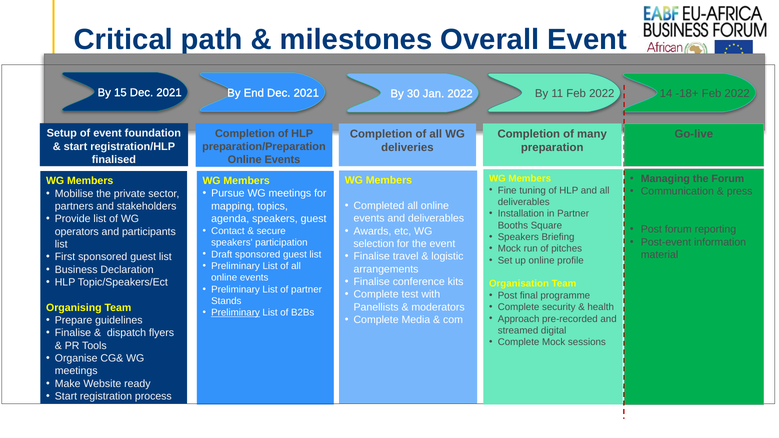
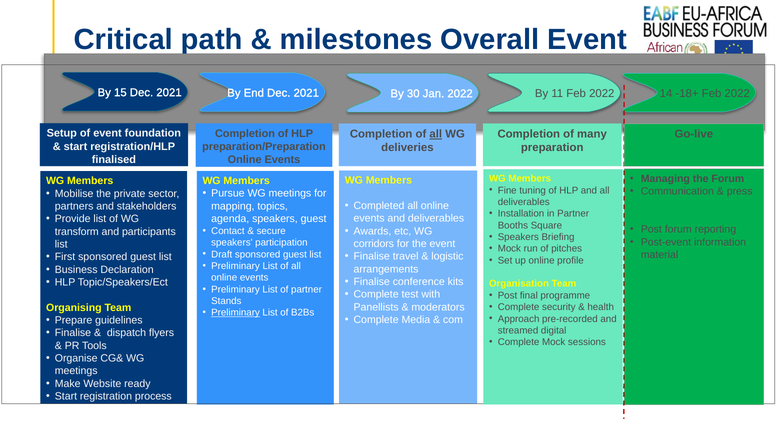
all underline: none -> present (436, 134)
operators: operators -> transform (77, 232)
selection: selection -> corridors (374, 244)
